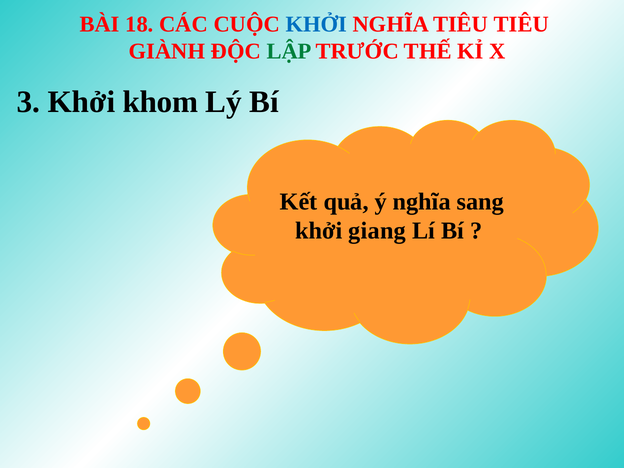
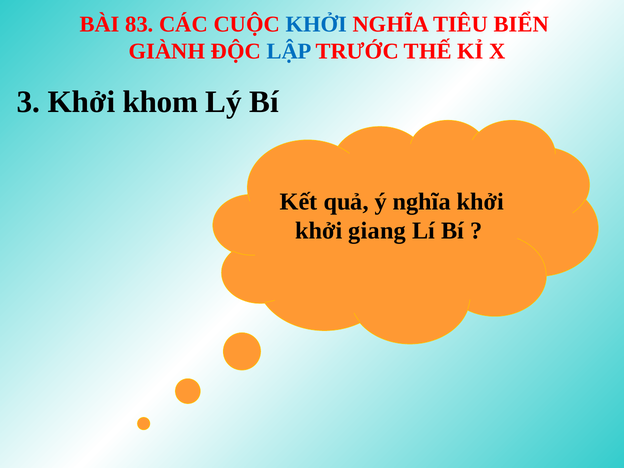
18: 18 -> 83 (139, 24)
TIÊU TIÊU: TIÊU -> BIỂN (521, 24)
LẬP colour: green -> blue (289, 51)
nghĩa sang: sang -> khởi (480, 202)
